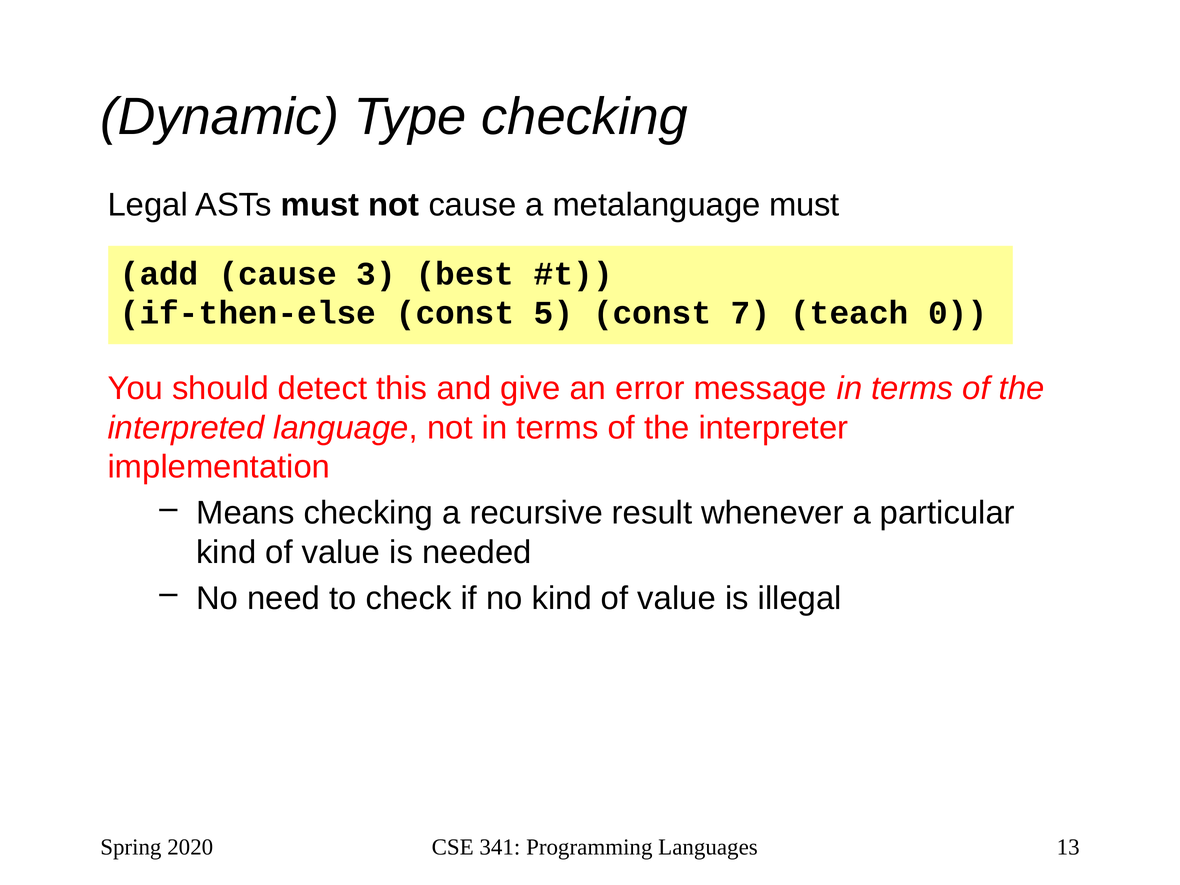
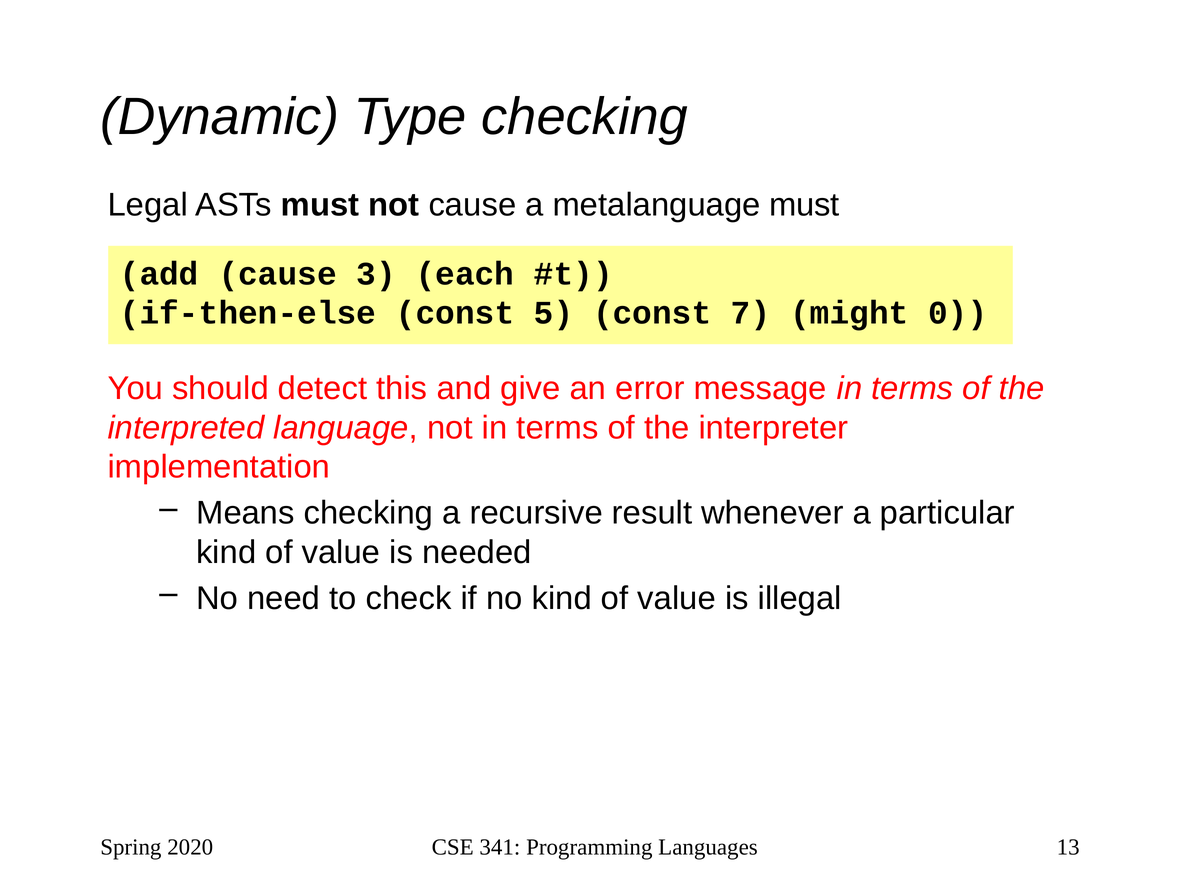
best: best -> each (465, 274)
teach: teach -> might (849, 313)
